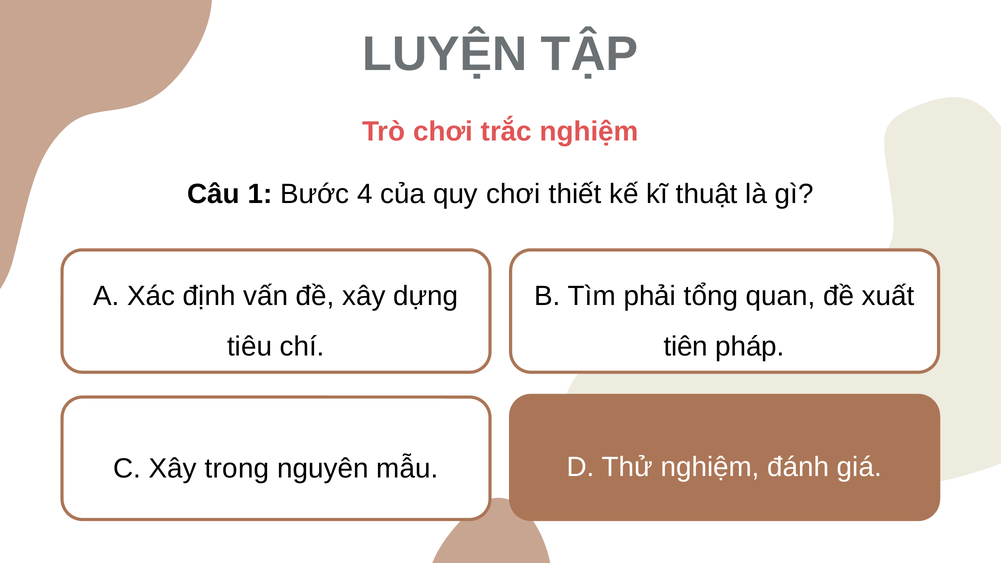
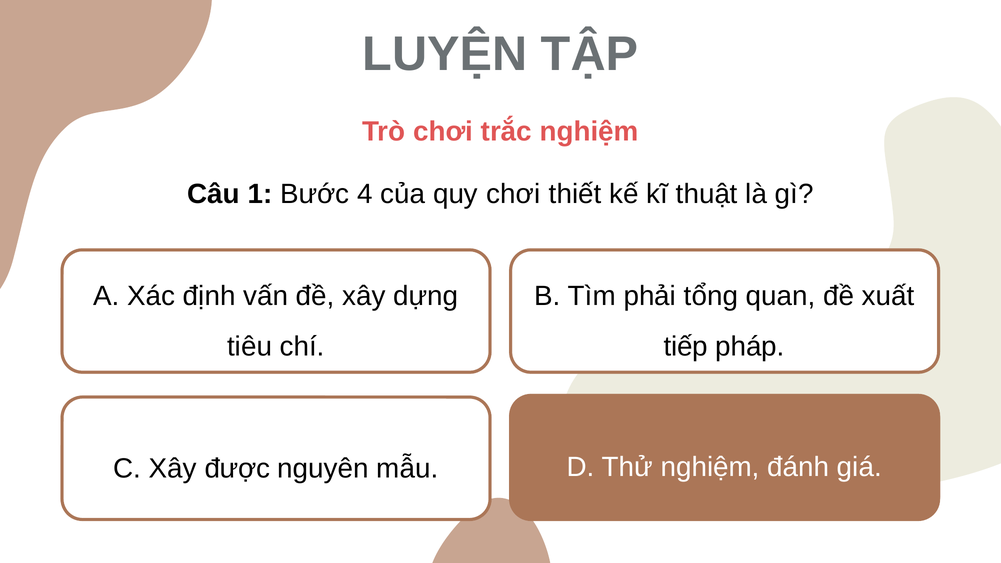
tiên: tiên -> tiếp (686, 346)
trong: trong -> được (237, 469)
